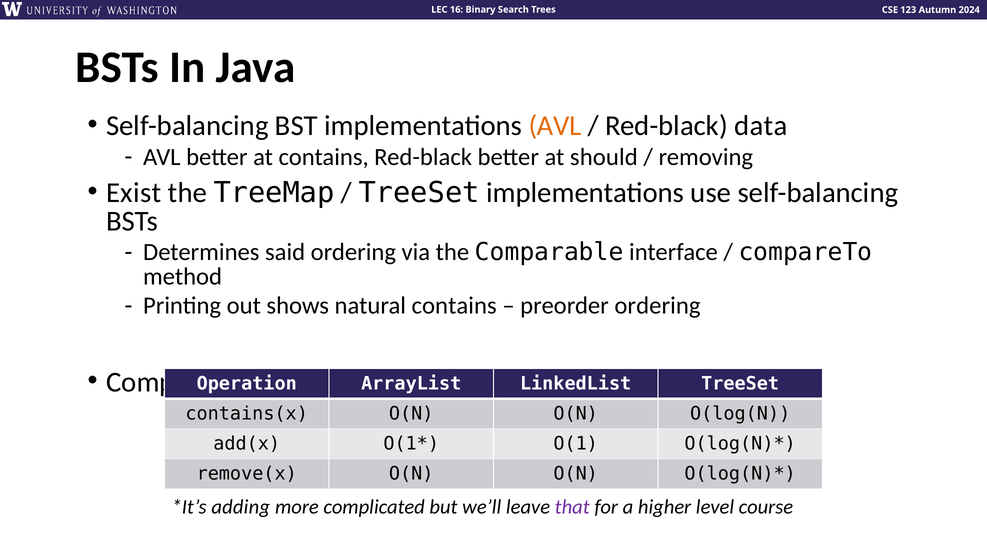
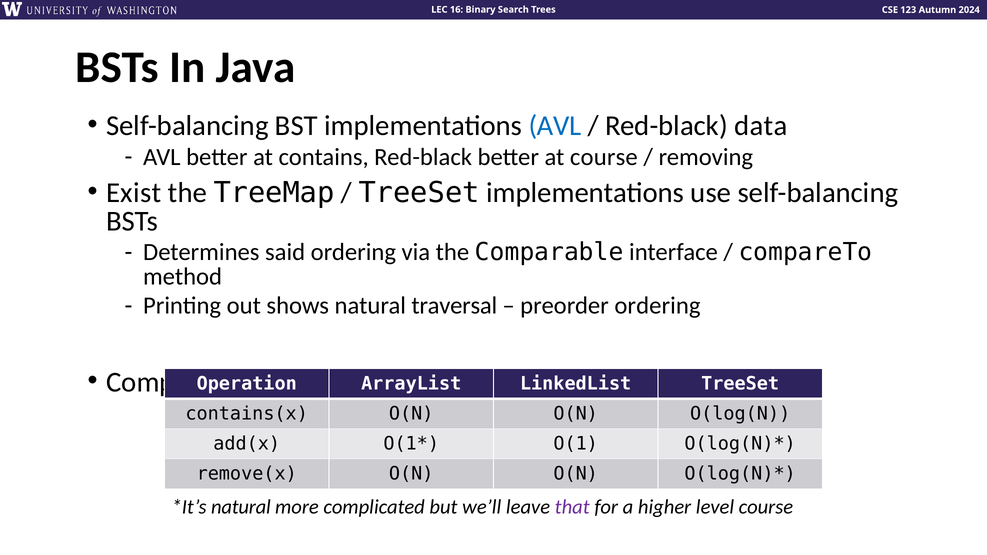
AVL colour: orange -> blue (555, 126)
at should: should -> course (604, 157)
natural contains: contains -> traversal (454, 306)
adding: adding -> natural (241, 507)
